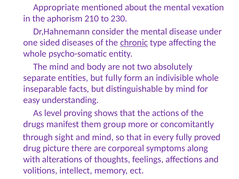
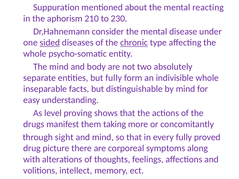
Appropriate: Appropriate -> Suppuration (56, 7)
vexation: vexation -> reacting (208, 7)
sided underline: none -> present (50, 43)
group: group -> taking (115, 124)
